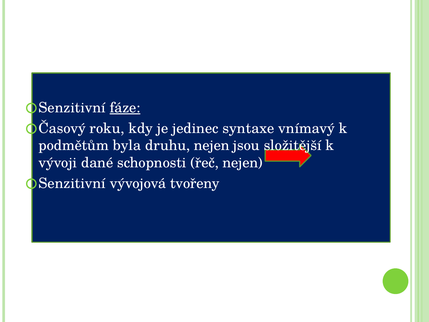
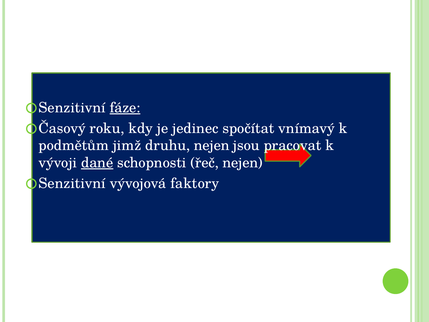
syntaxe: syntaxe -> spočítat (248, 128)
byla: byla -> jimž (127, 145)
složitější: složitější -> pracovat (293, 145)
dané underline: none -> present (97, 163)
tvořeny: tvořeny -> faktory (195, 183)
